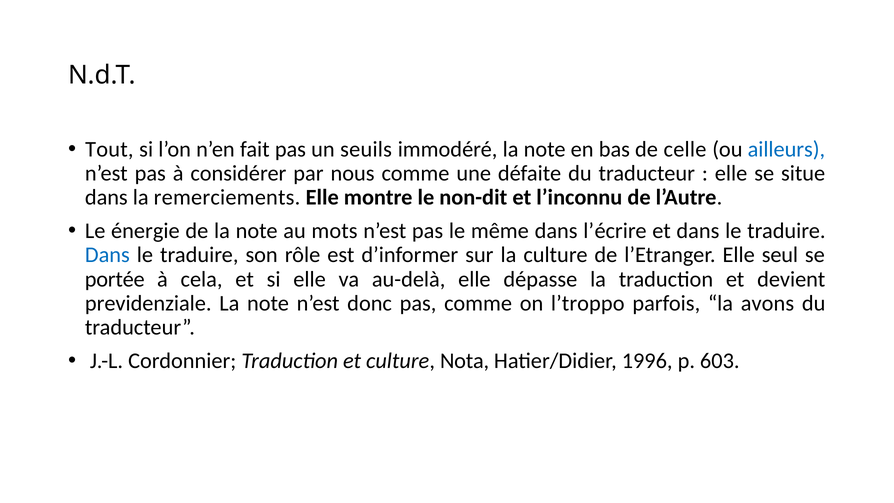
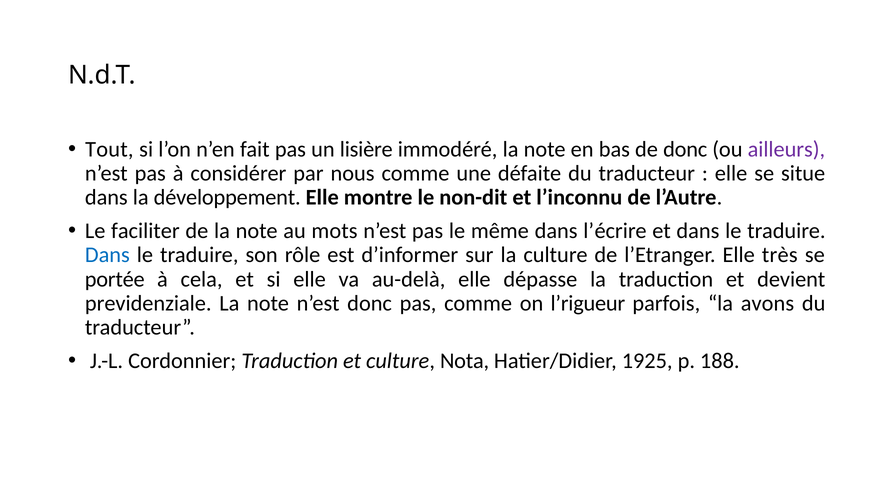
seuils: seuils -> lisière (366, 149)
de celle: celle -> donc (685, 149)
ailleurs colour: blue -> purple (786, 149)
remerciements: remerciements -> développement (227, 197)
énergie: énergie -> faciliter (145, 231)
seul: seul -> très (780, 255)
l’troppo: l’troppo -> l’rigueur (588, 303)
1996: 1996 -> 1925 (647, 361)
603: 603 -> 188 (720, 361)
